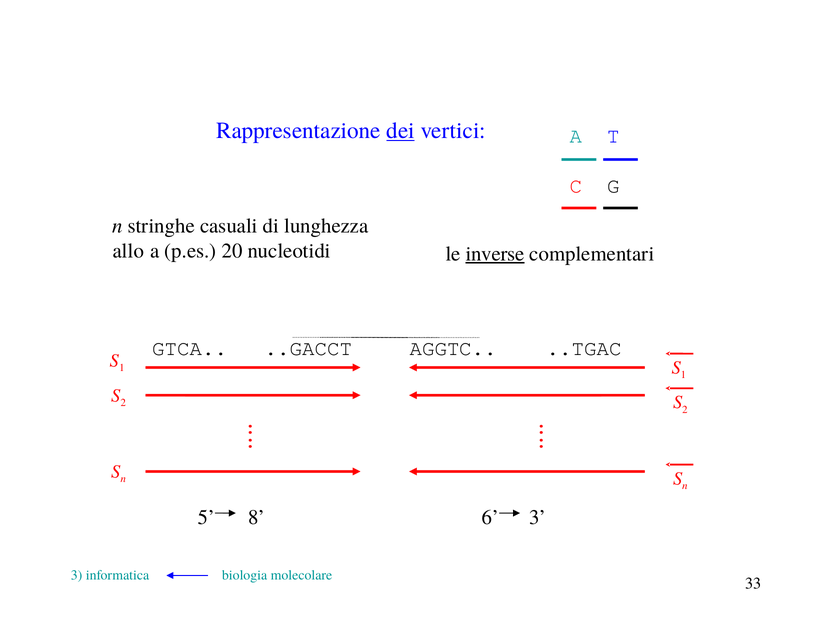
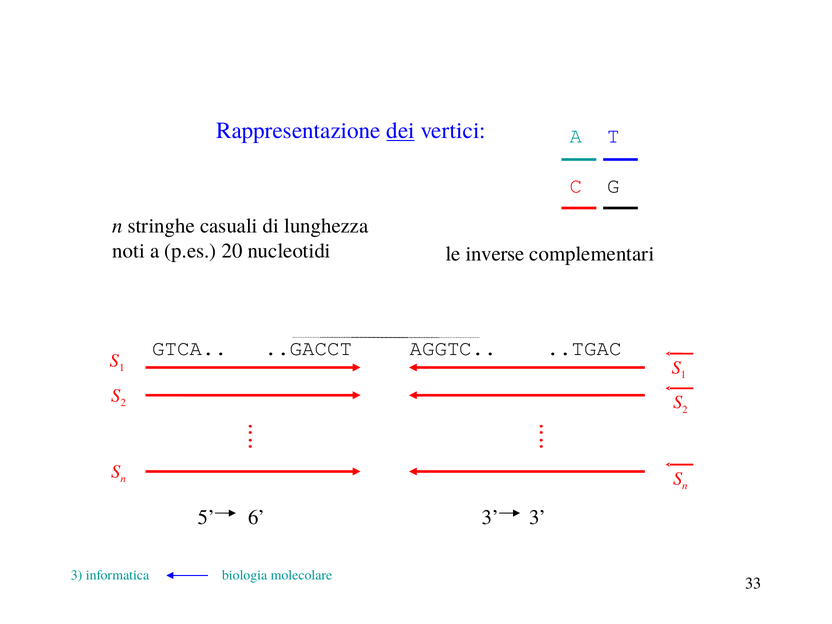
allo: allo -> noti (129, 251)
inverse underline: present -> none (495, 254)
8: 8 -> 6 (257, 517)
6: 6 -> 3 (490, 517)
